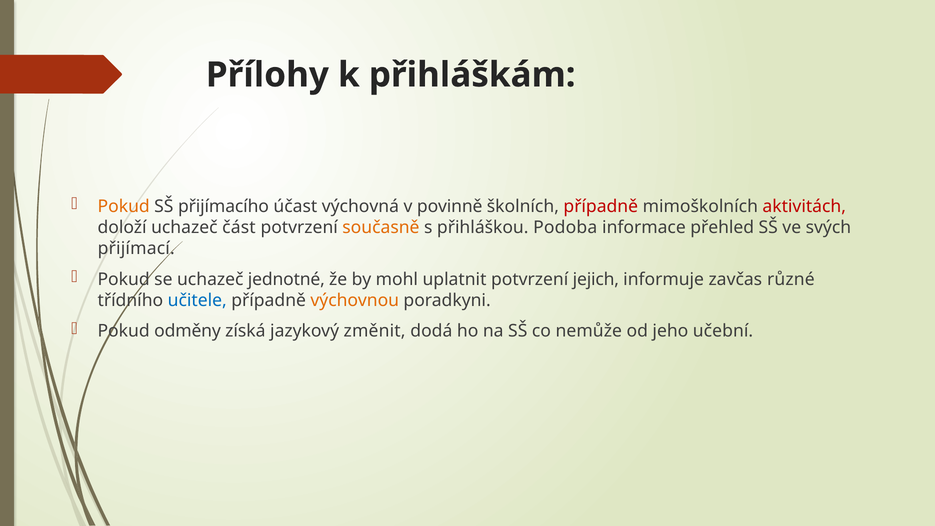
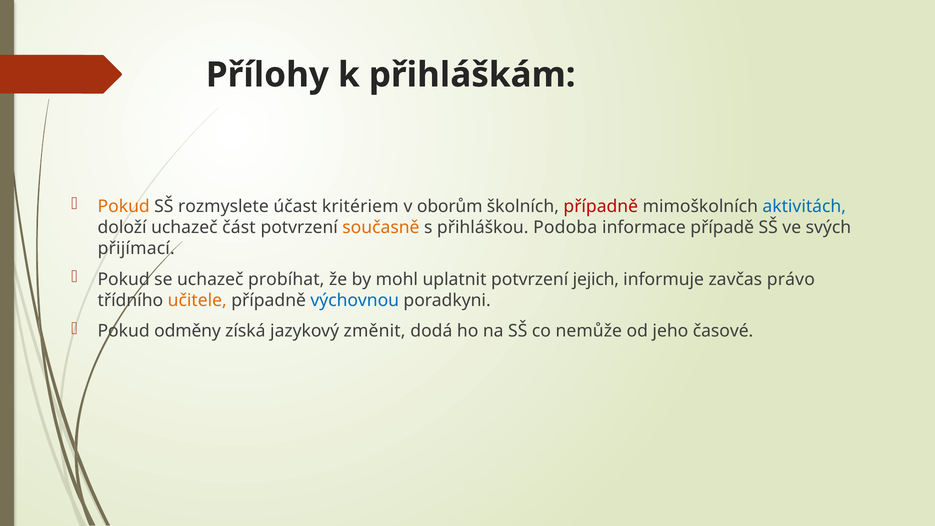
přijímacího: přijímacího -> rozmyslete (223, 206)
výchovná: výchovná -> kritériem (360, 206)
povinně: povinně -> oborům (450, 206)
aktivitách colour: red -> blue (804, 206)
přehled: přehled -> případě (722, 228)
jednotné: jednotné -> probíhat (286, 279)
různé: různé -> právo (791, 279)
učitele colour: blue -> orange (197, 300)
výchovnou colour: orange -> blue (355, 300)
učební: učební -> časové (723, 331)
